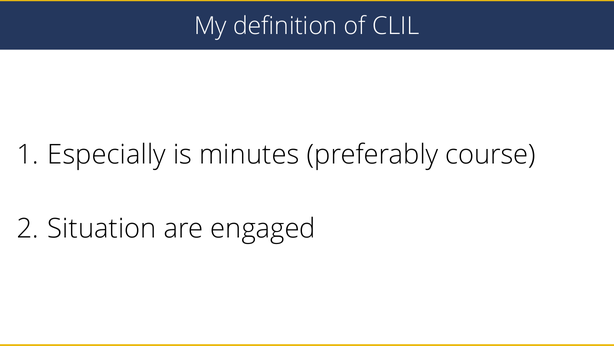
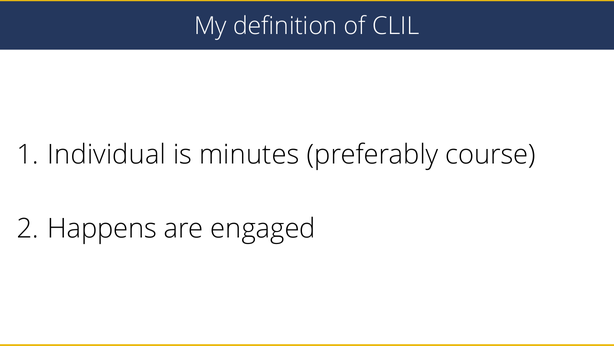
Especially: Especially -> Individual (107, 155)
Situation: Situation -> Happens (102, 229)
